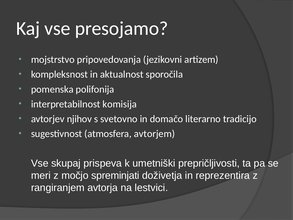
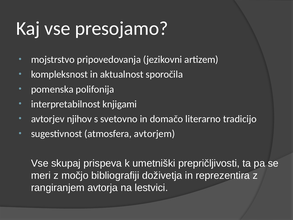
komisija: komisija -> knjigami (120, 104)
spreminjati: spreminjati -> bibliografiji (115, 175)
